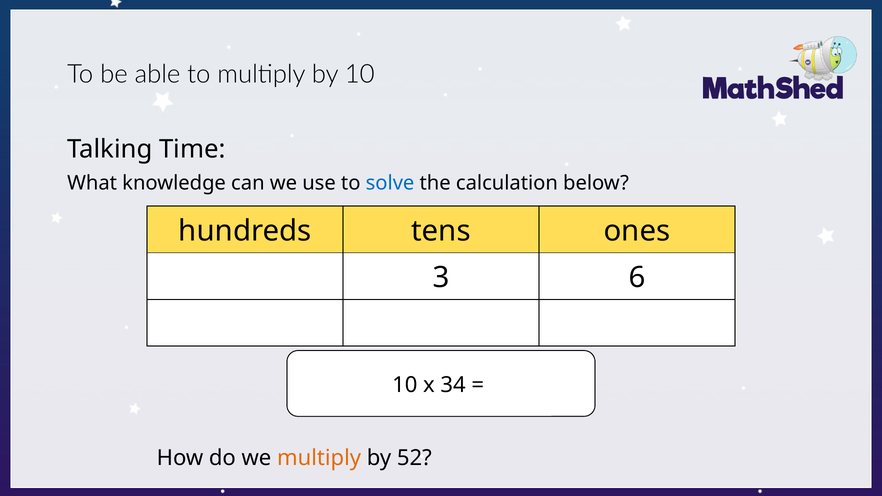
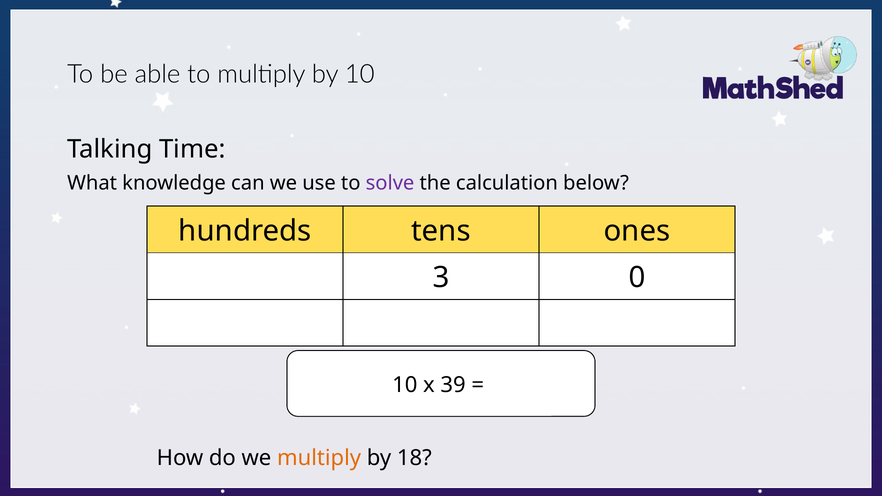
solve colour: blue -> purple (390, 183)
6: 6 -> 0 (637, 278)
34: 34 -> 39 (453, 385)
52: 52 -> 18 (414, 458)
